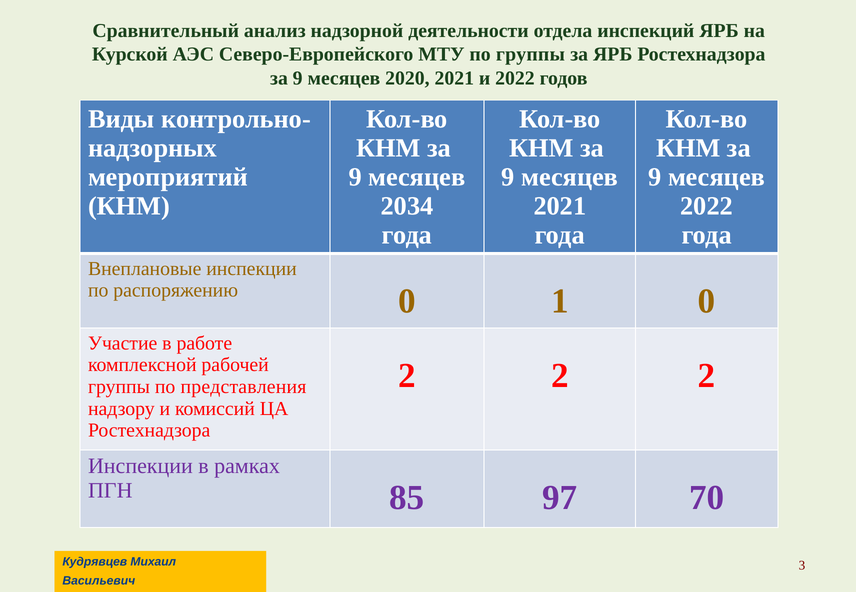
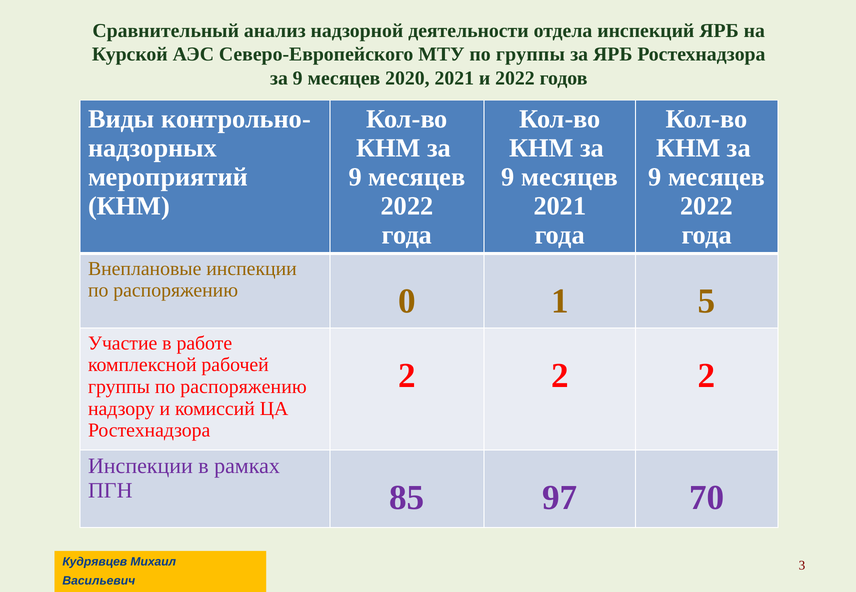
2034: 2034 -> 2022 (407, 206)
1 0: 0 -> 5 (707, 302)
группы по представления: представления -> распоряжению (244, 387)
